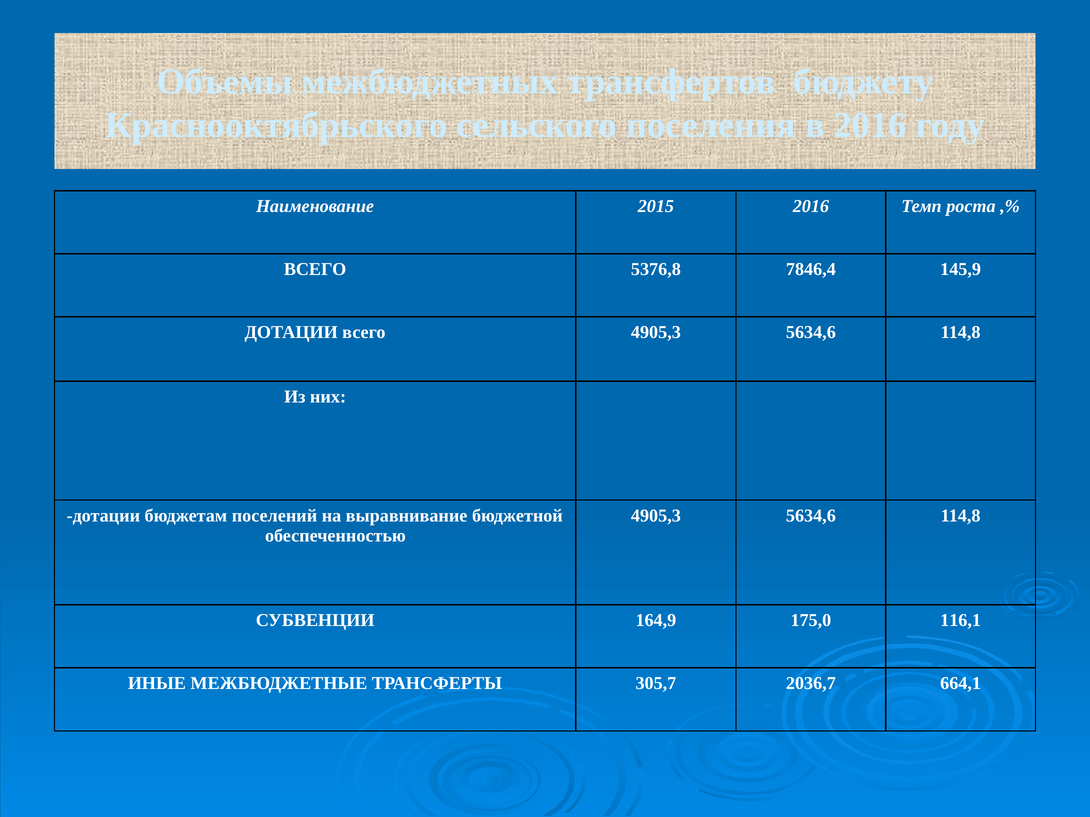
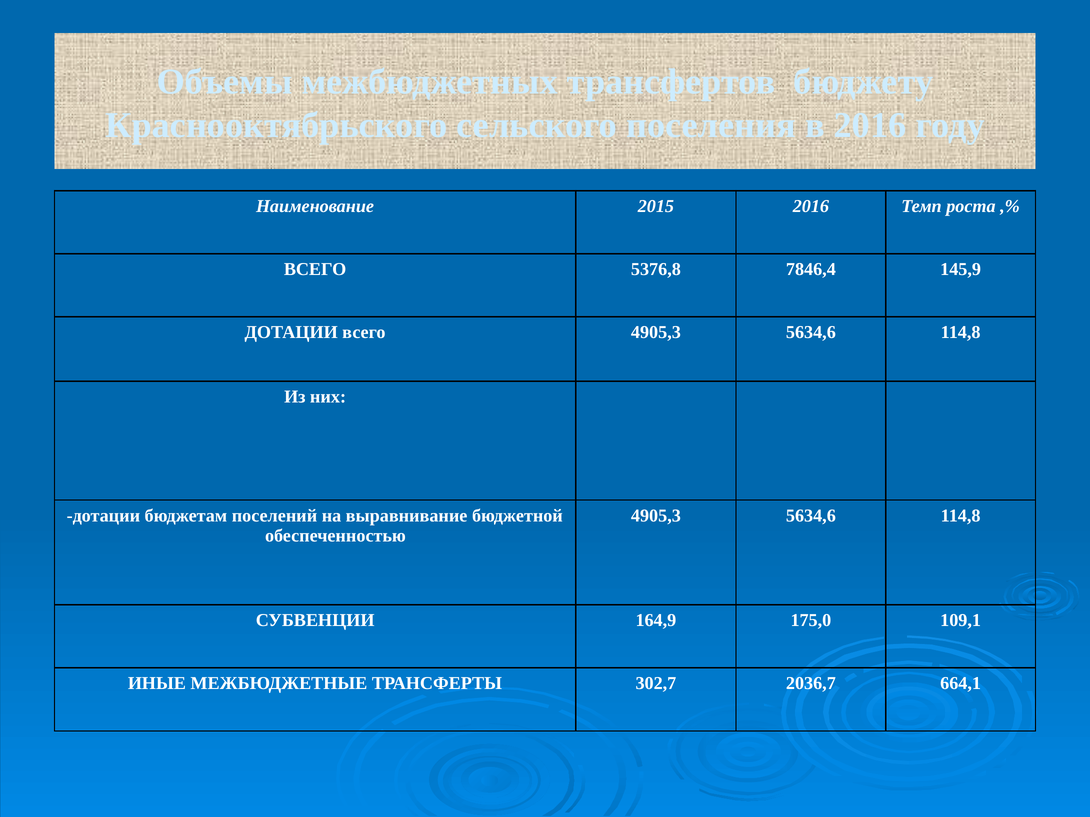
116,1: 116,1 -> 109,1 (961, 621)
305,7: 305,7 -> 302,7 (656, 684)
